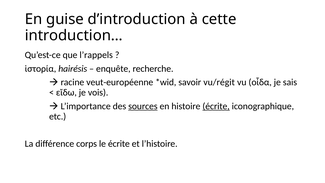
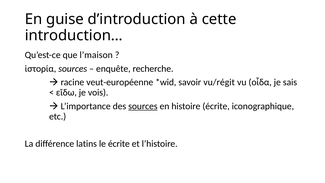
l’rappels: l’rappels -> l’maison (96, 55)
ἱστορία hairésis: hairésis -> sources (73, 69)
écrite underline: present -> none (216, 106)
corps: corps -> latins (87, 144)
